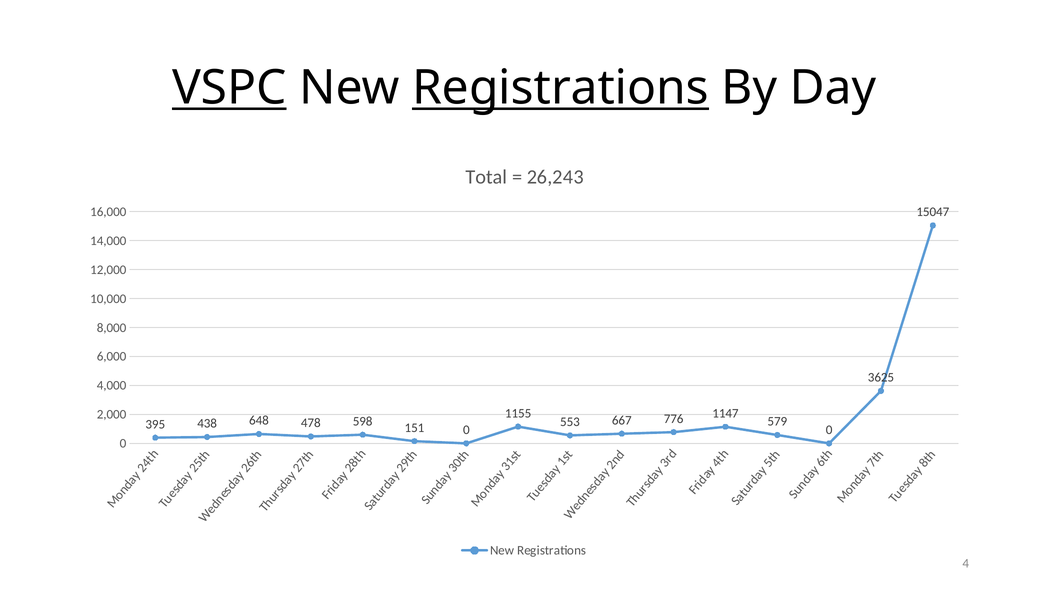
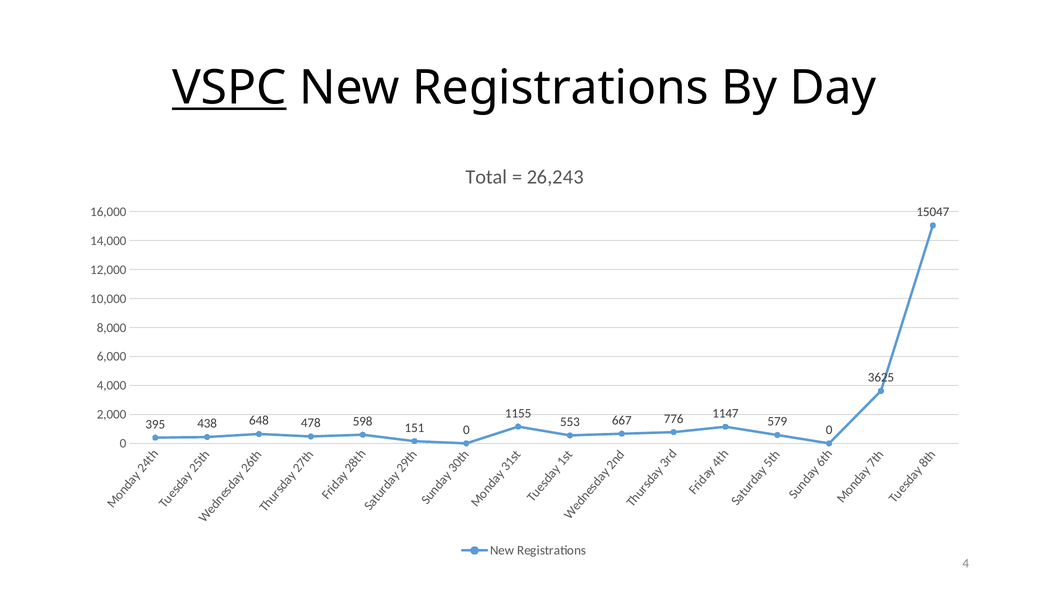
Registrations underline: present -> none (561, 88)
